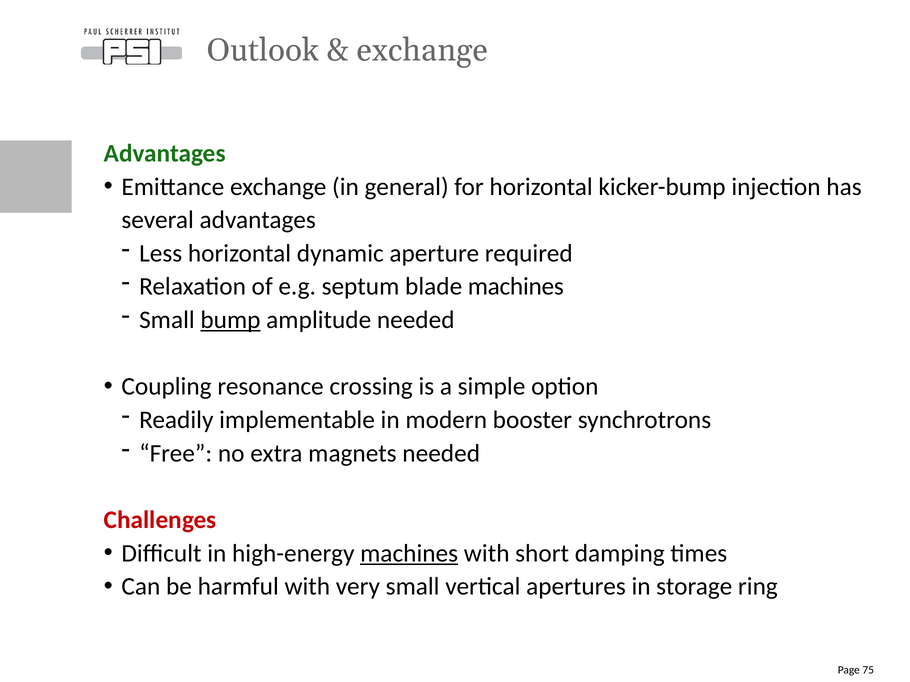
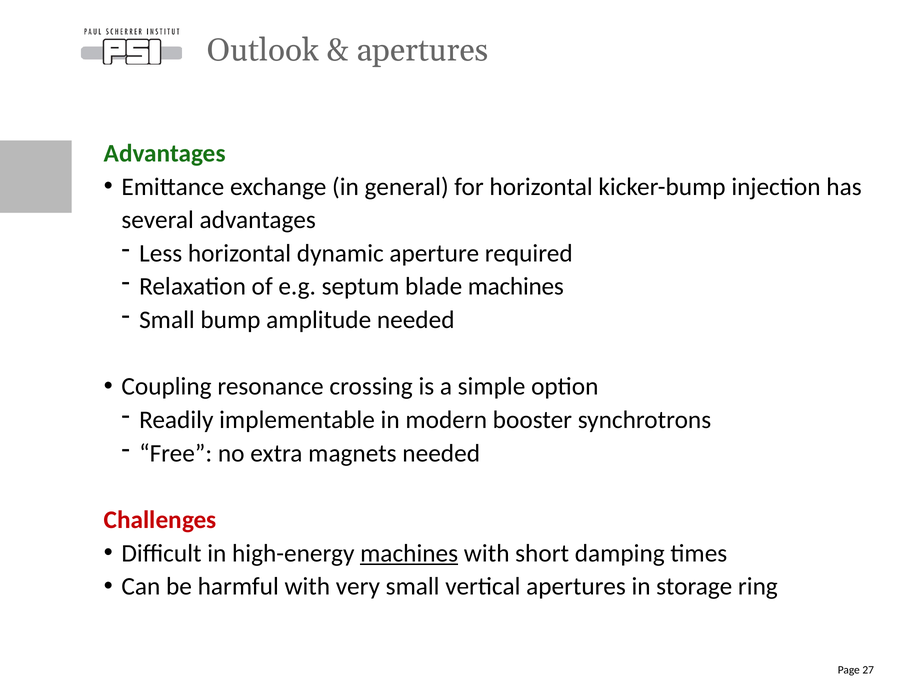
exchange: exchange -> apertures (422, 50)
bump underline: present -> none (230, 320)
75: 75 -> 27 (868, 671)
